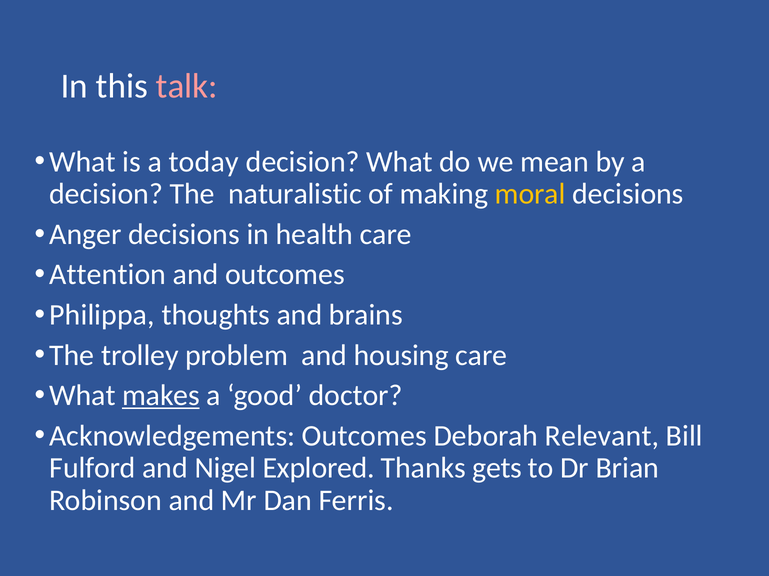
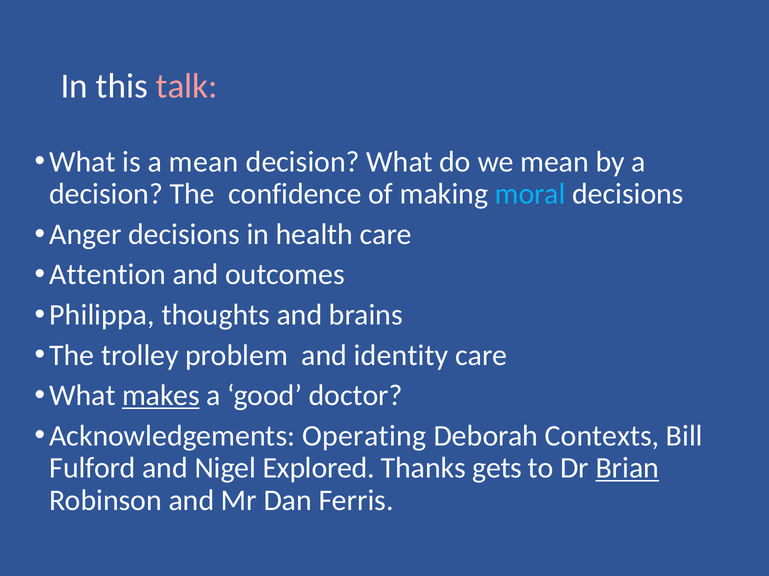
a today: today -> mean (204, 162)
naturalistic: naturalistic -> confidence (295, 194)
moral colour: yellow -> light blue (530, 194)
housing: housing -> identity (401, 356)
Acknowledgements Outcomes: Outcomes -> Operating (364, 436)
Relevant: Relevant -> Contexts (602, 436)
Brian underline: none -> present (627, 469)
